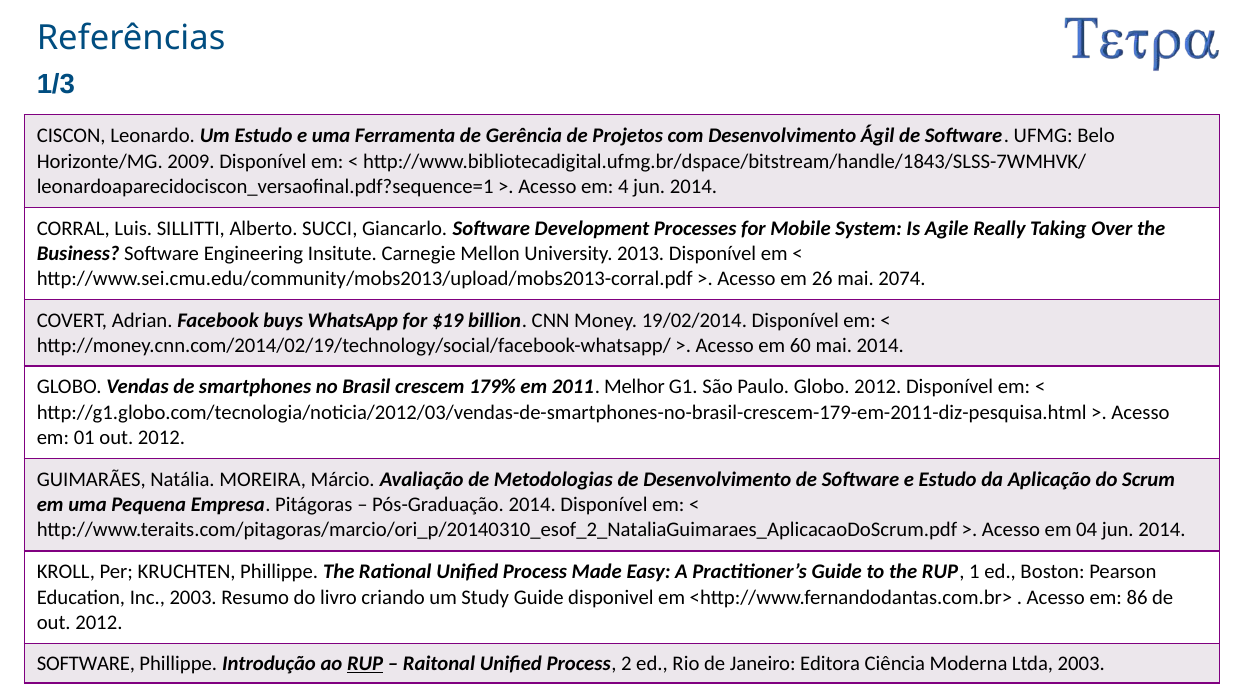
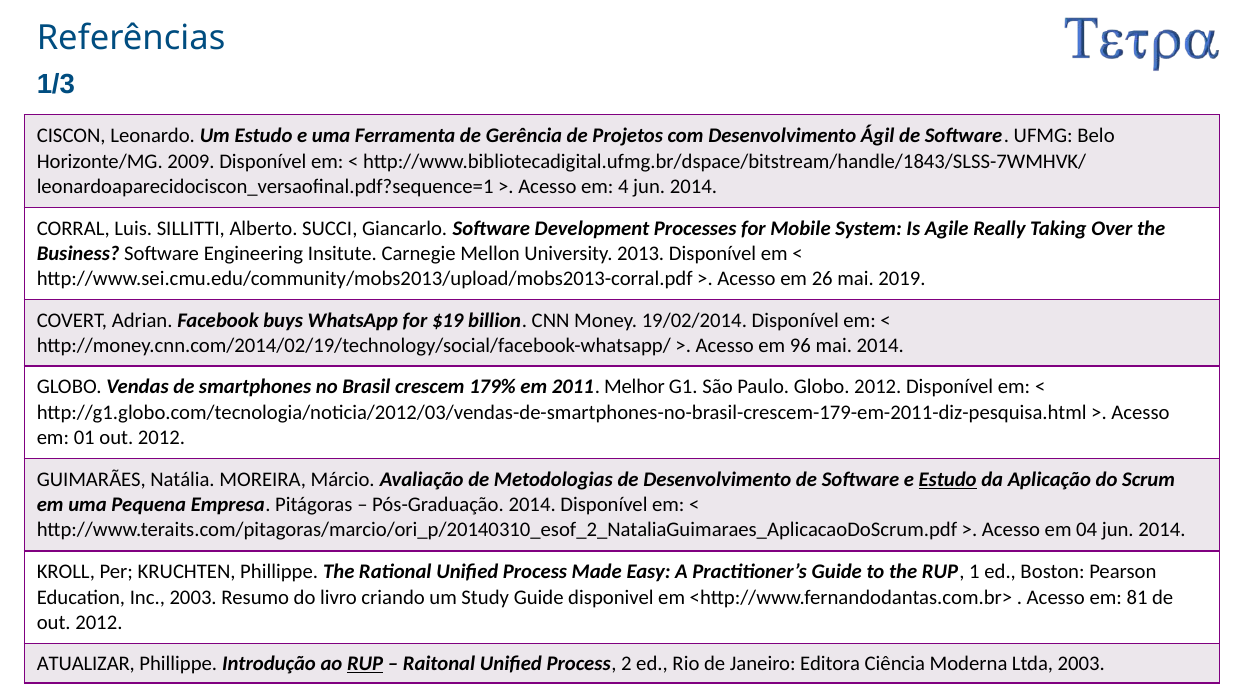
2074: 2074 -> 2019 (902, 279)
60: 60 -> 96 (800, 345)
Estudo underline: none -> present (948, 479)
86: 86 -> 81 (1137, 597)
SOFTWARE: SOFTWARE -> ATUALIZAR (86, 663)
